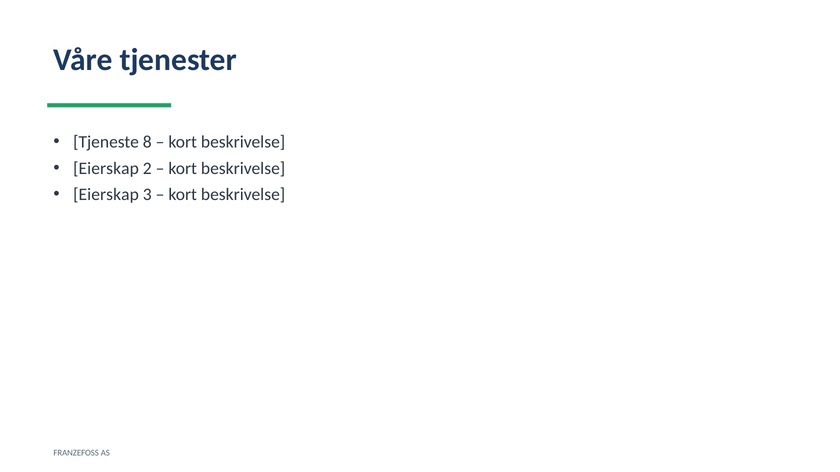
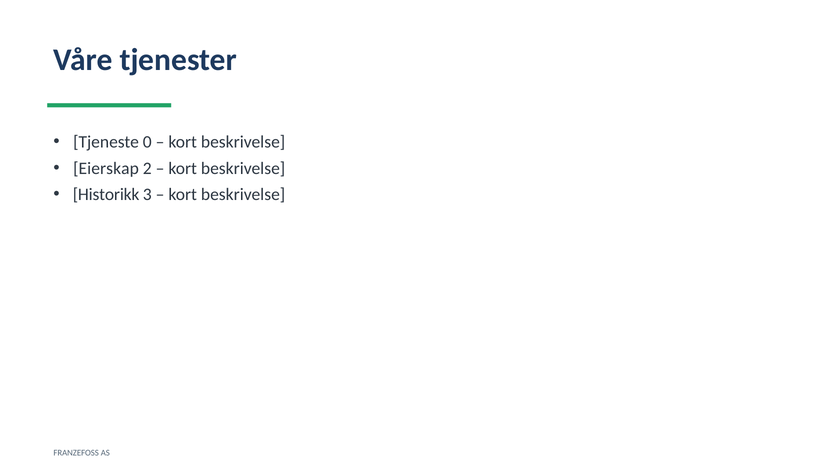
8: 8 -> 0 (147, 142)
Eierskap: Eierskap -> Historikk (106, 195)
